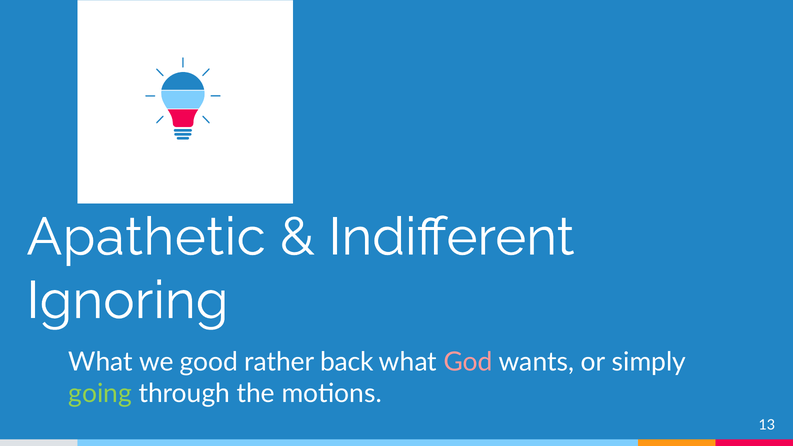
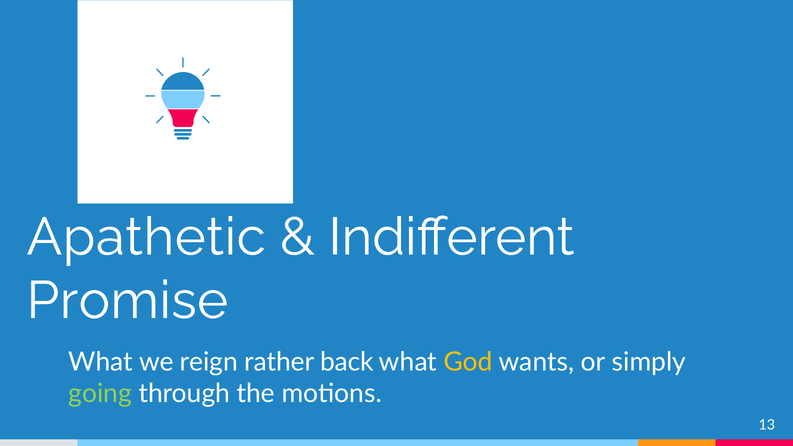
Ignoring: Ignoring -> Promise (127, 301)
good: good -> reign (209, 362)
God colour: pink -> yellow (468, 362)
